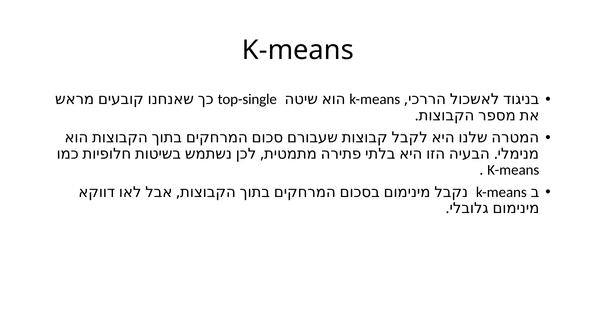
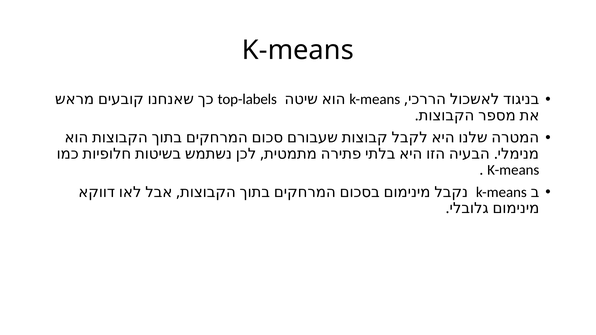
top-single: top-single -> top-labels (247, 99)
